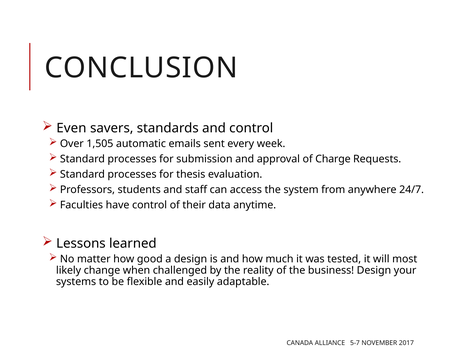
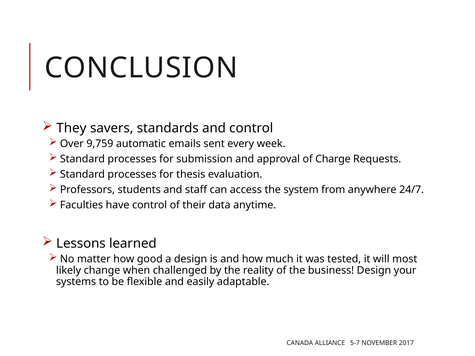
Even: Even -> They (71, 128)
1,505: 1,505 -> 9,759 (100, 144)
